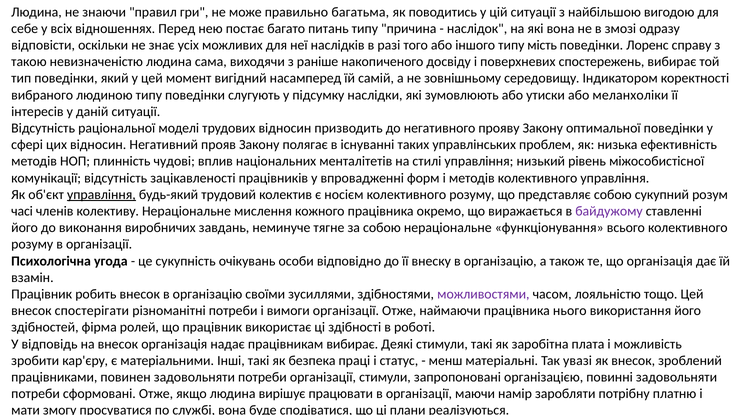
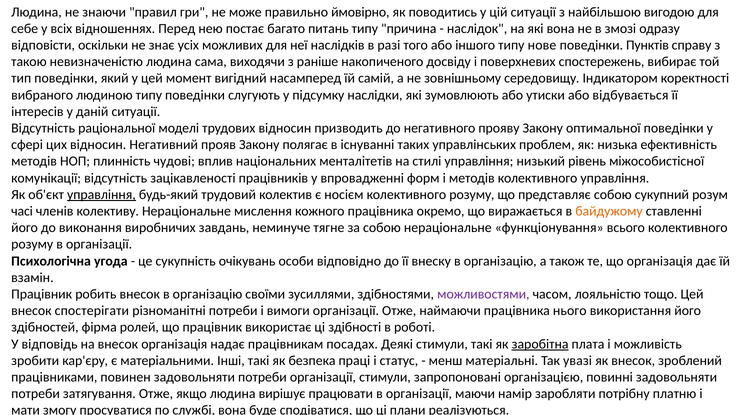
багатьма: багатьма -> ймовірно (360, 12)
мість: мість -> нове (542, 45)
Лоренс: Лоренс -> Пунктів (647, 45)
меланхоліки: меланхоліки -> відбувається (630, 95)
байдужому colour: purple -> orange (609, 211)
працівникам вибирає: вибирає -> посадах (352, 344)
заробітна underline: none -> present (540, 344)
сформовані: сформовані -> затягування (99, 393)
